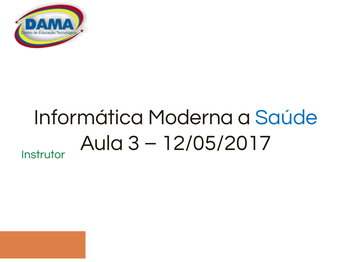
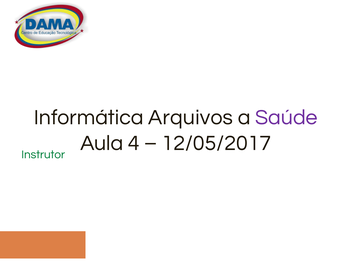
Moderna: Moderna -> Arquivos (191, 117)
Saúde colour: blue -> purple (286, 117)
3: 3 -> 4 (134, 143)
